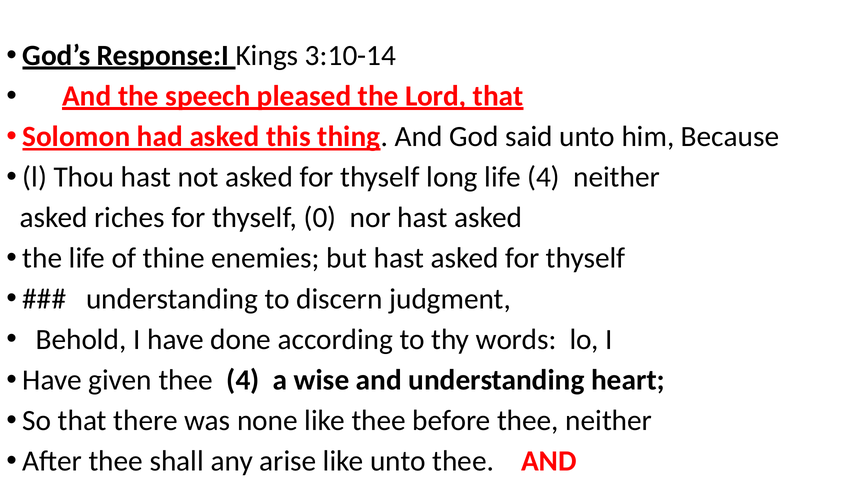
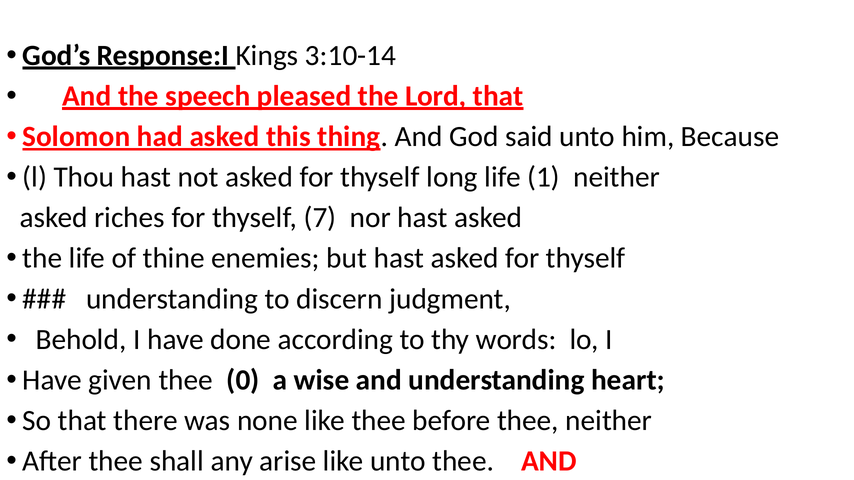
life 4: 4 -> 1 (544, 177)
0: 0 -> 7 (320, 218)
thee 4: 4 -> 0 (243, 380)
